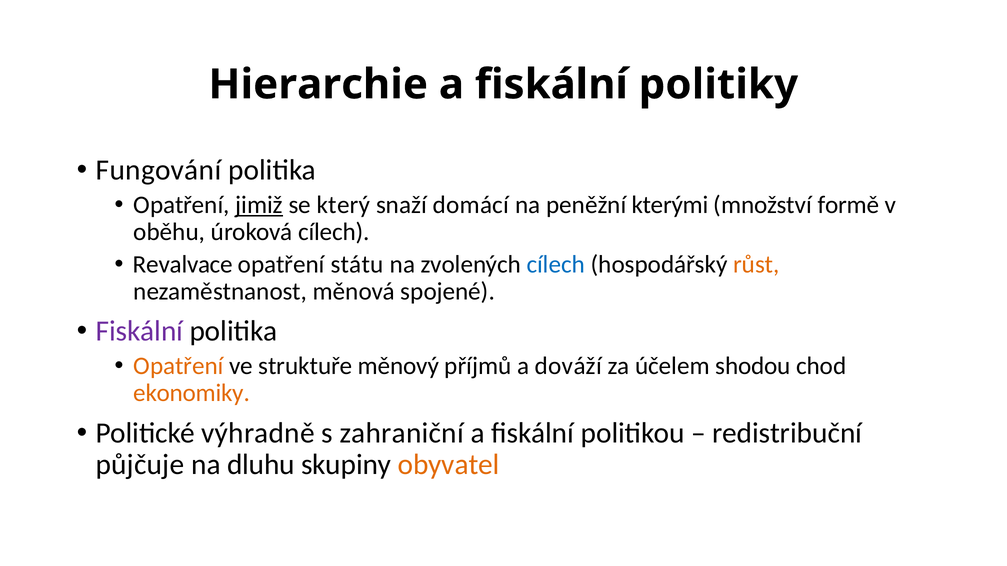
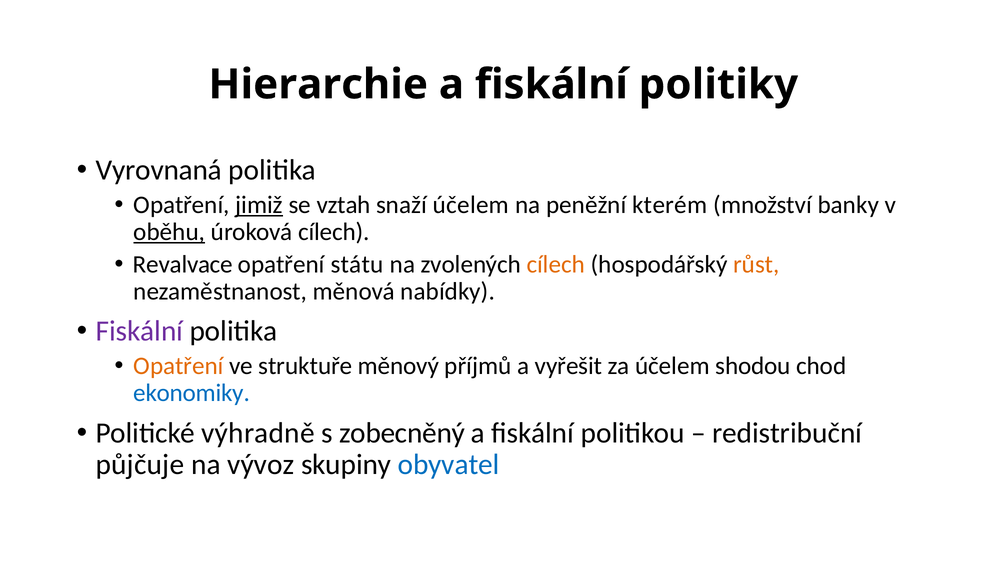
Fungování: Fungování -> Vyrovnaná (159, 170)
který: který -> vztah (344, 205)
snaží domácí: domácí -> účelem (471, 205)
kterými: kterými -> kterém (670, 205)
formě: formě -> banky (848, 205)
oběhu underline: none -> present (169, 232)
cílech colour: blue -> orange (556, 264)
spojené: spojené -> nabídky (448, 292)
dováží: dováží -> vyřešit (569, 366)
ekonomiky colour: orange -> blue (192, 393)
zahraniční: zahraniční -> zobecněný (402, 433)
dluhu: dluhu -> vývoz (261, 465)
obyvatel colour: orange -> blue (449, 465)
